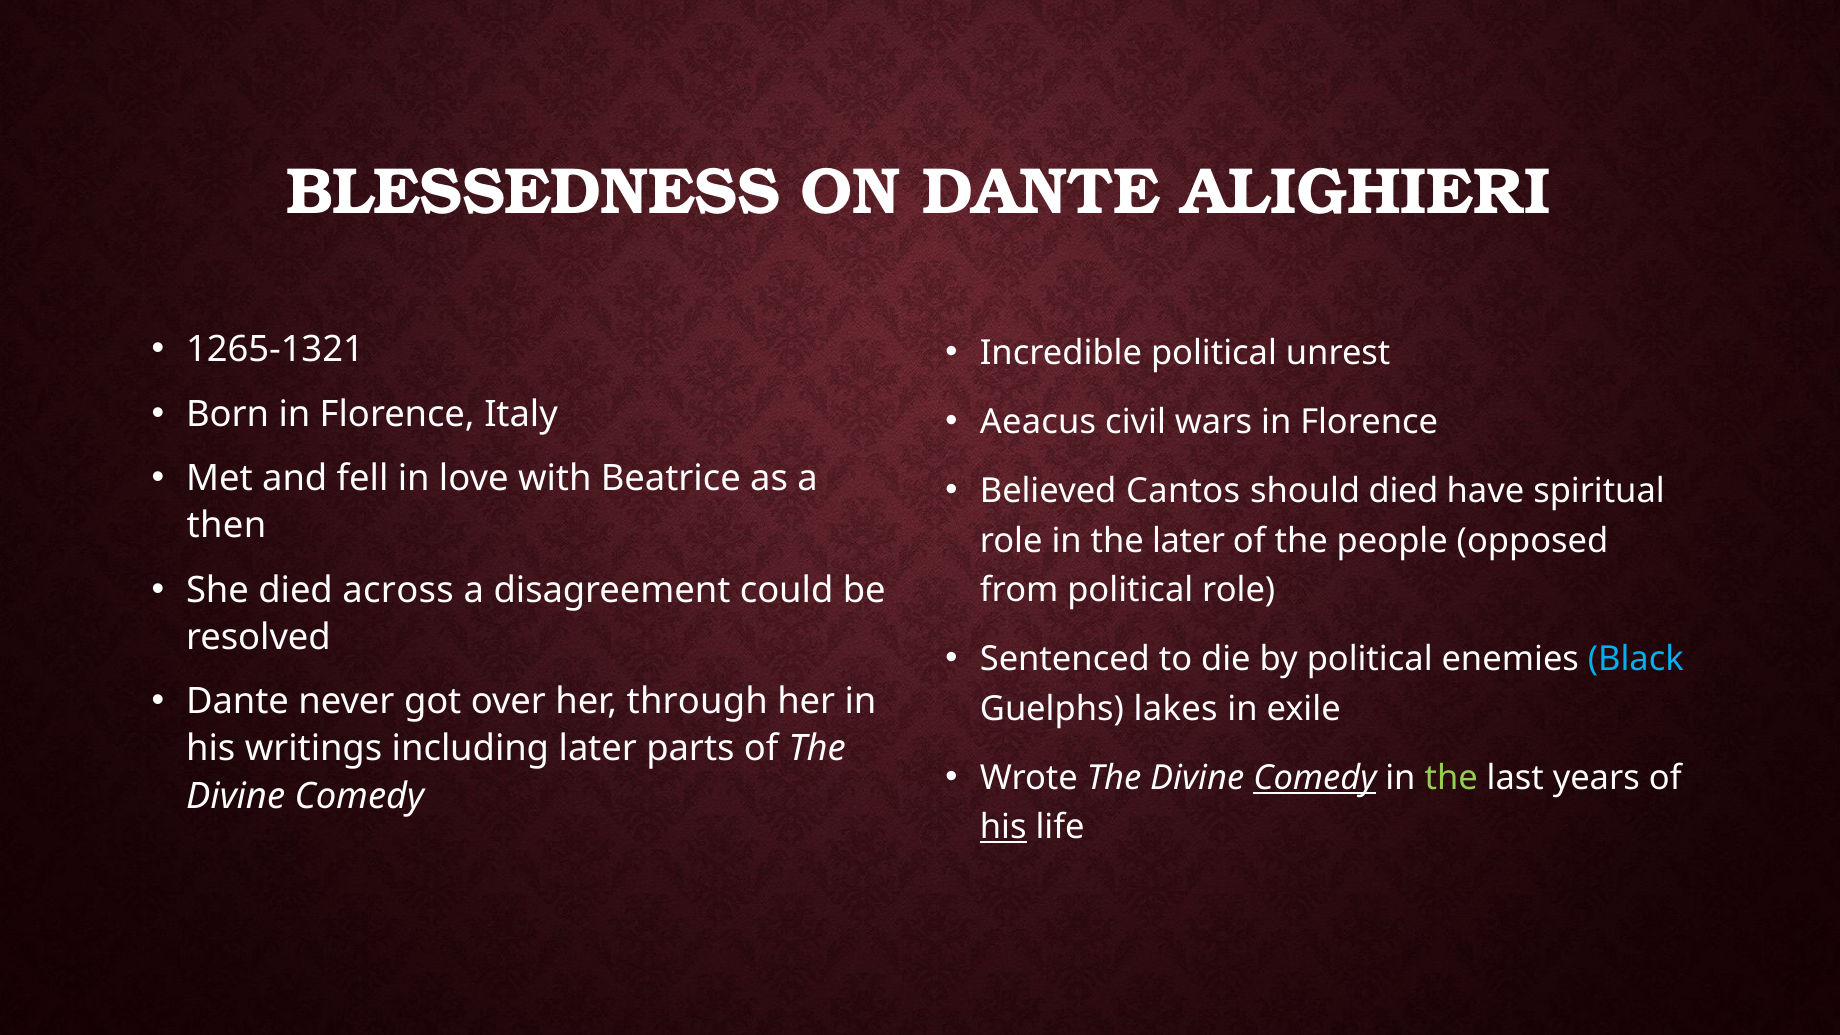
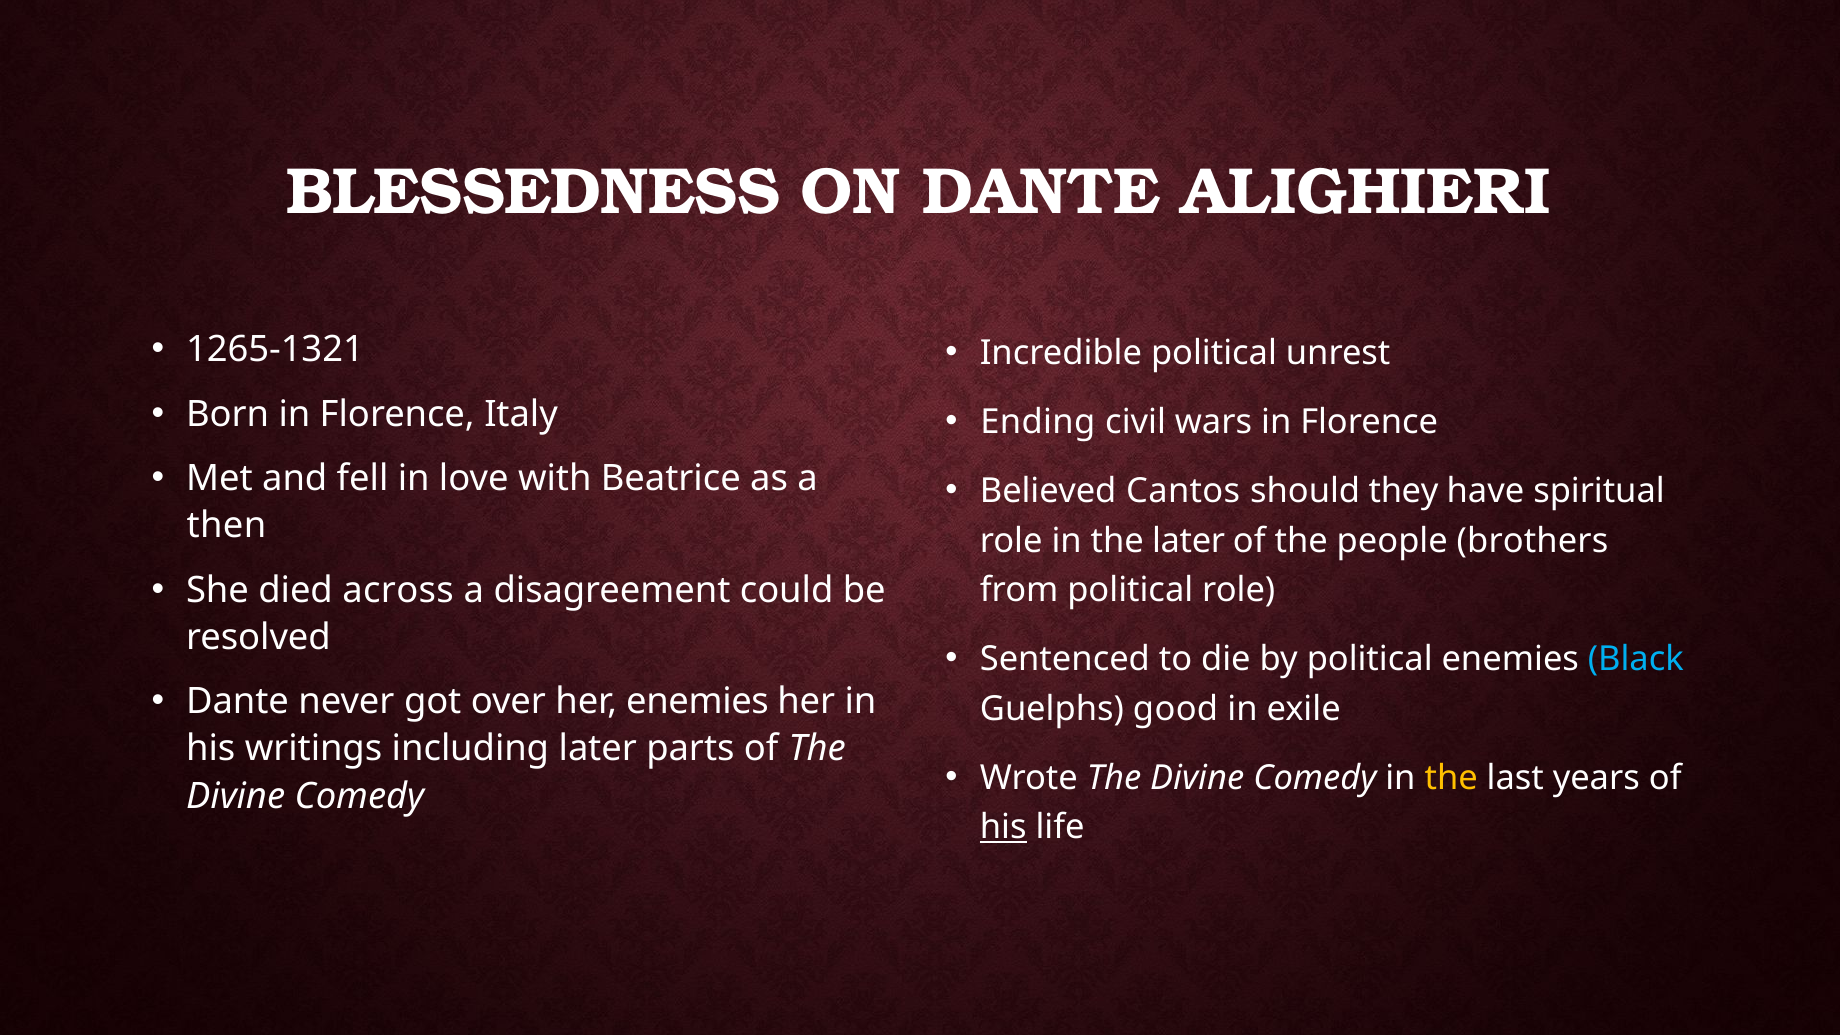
Aeacus: Aeacus -> Ending (1038, 422)
should died: died -> they (1404, 491)
opposed: opposed -> brothers (1533, 541)
her through: through -> enemies (698, 702)
lakes: lakes -> good (1176, 709)
Comedy underline: present -> none (1315, 778)
the colour: light green -> yellow (1451, 778)
